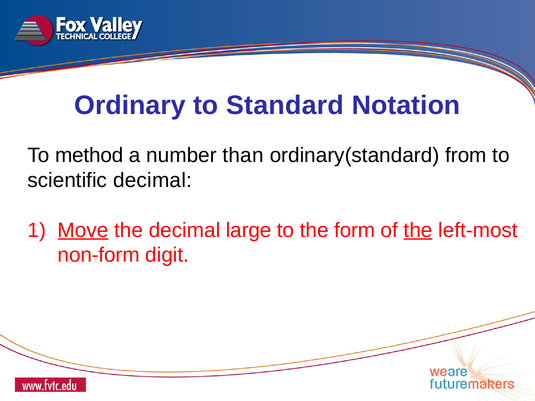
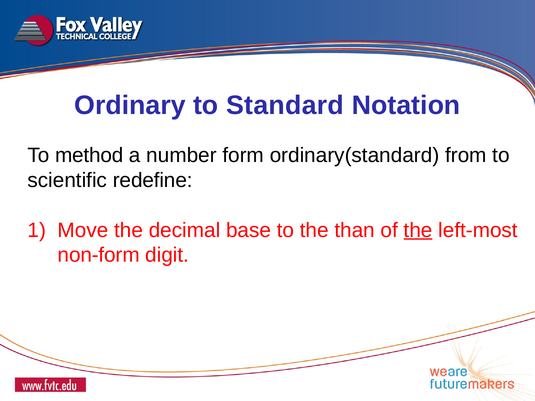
than: than -> form (243, 155)
scientific decimal: decimal -> redefine (153, 180)
Move underline: present -> none (83, 230)
large: large -> base (249, 230)
form: form -> than (355, 230)
